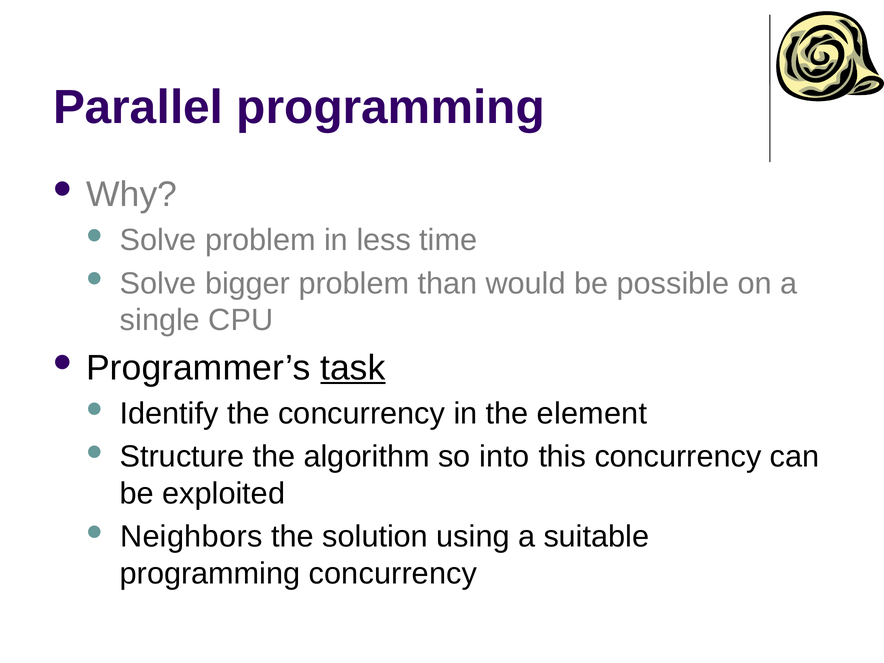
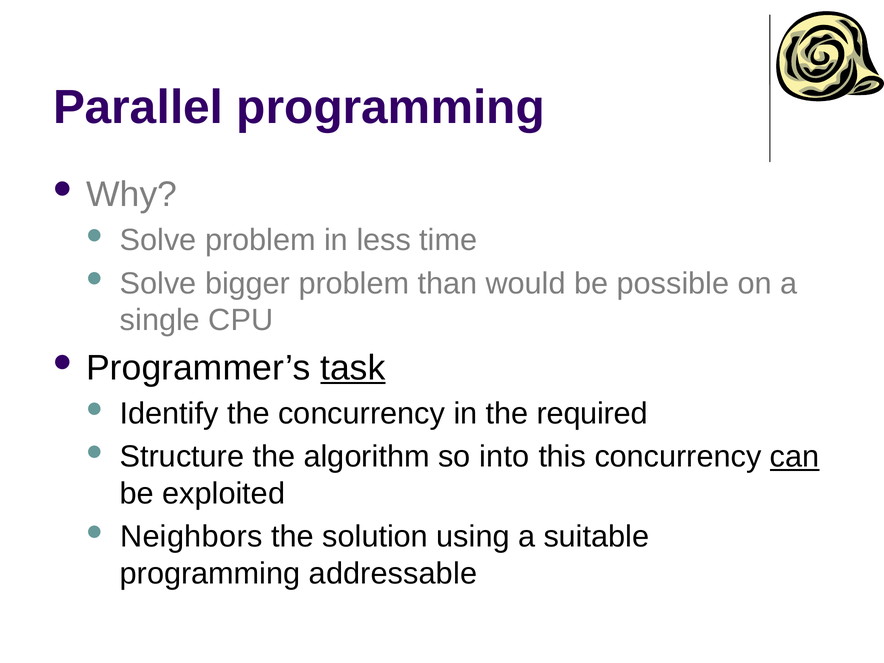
element: element -> required (592, 414)
can underline: none -> present (795, 457)
programming concurrency: concurrency -> addressable (393, 574)
